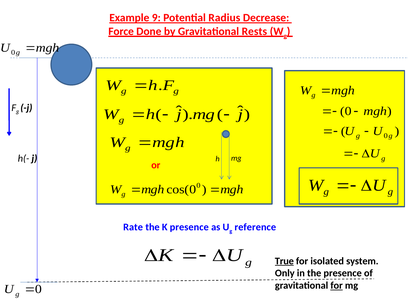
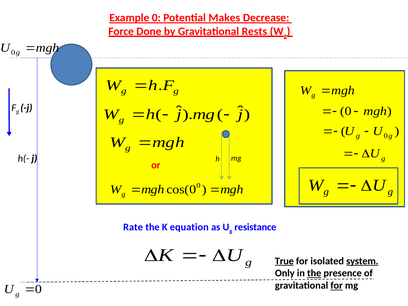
Example 9: 9 -> 0 (156, 18)
Radius: Radius -> Makes (224, 18)
K presence: presence -> equation (189, 227)
reference: reference -> resistance (255, 227)
system underline: none -> present (362, 261)
the underline: none -> present (314, 273)
